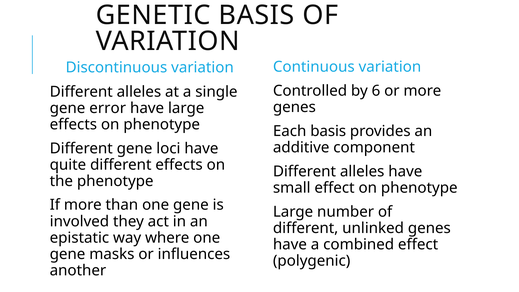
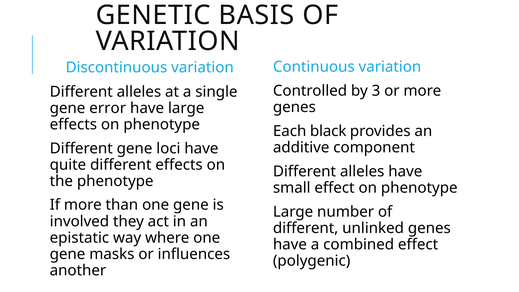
6: 6 -> 3 (376, 91)
Each basis: basis -> black (328, 131)
